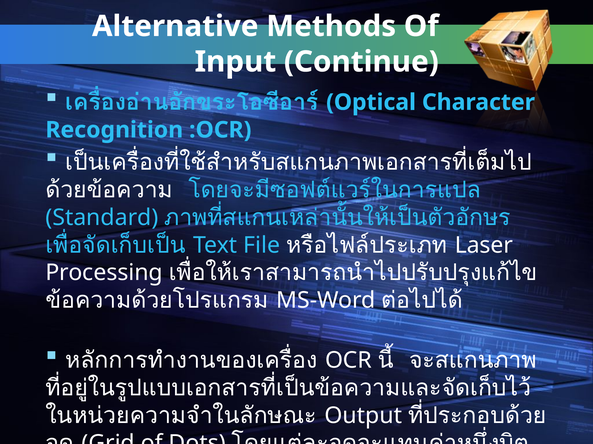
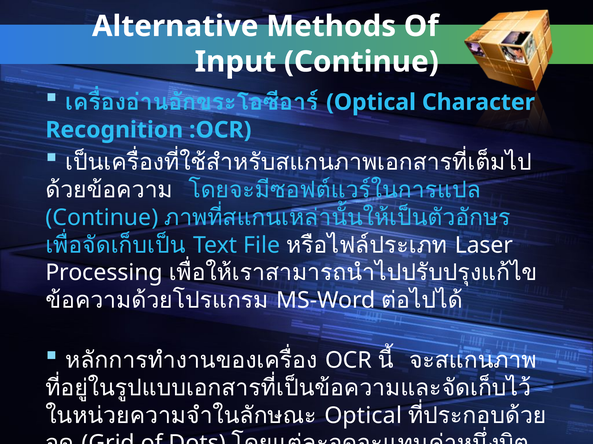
Standard: Standard -> Continue (102, 218)
Output: Output -> Optical (363, 416)
